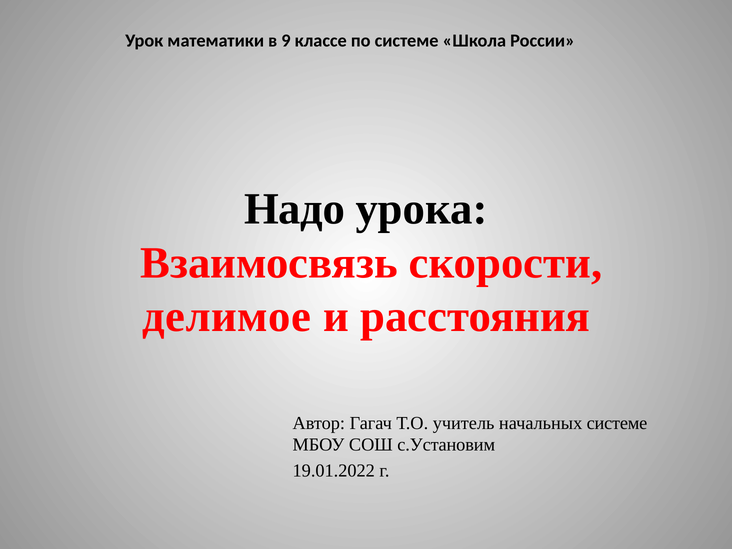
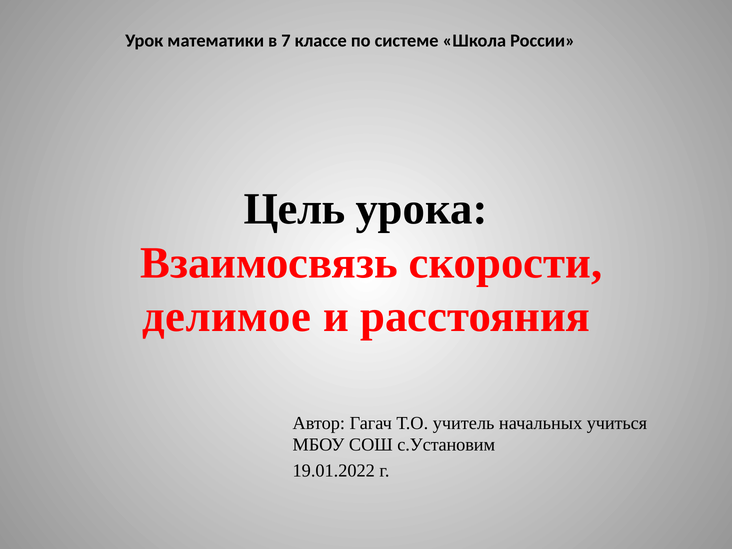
9: 9 -> 7 (286, 41)
Надо: Надо -> Цель (294, 209)
начальных системе: системе -> учиться (617, 423)
